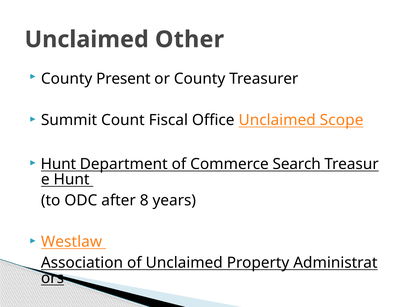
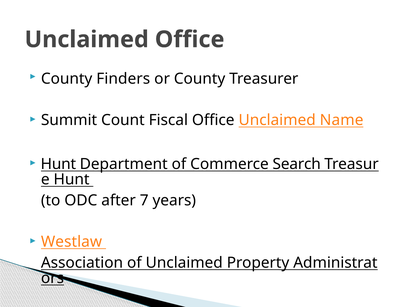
Unclaimed Other: Other -> Office (190, 40)
Present: Present -> Finders (123, 79)
Scope: Scope -> Name (342, 120)
8: 8 -> 7 (144, 201)
